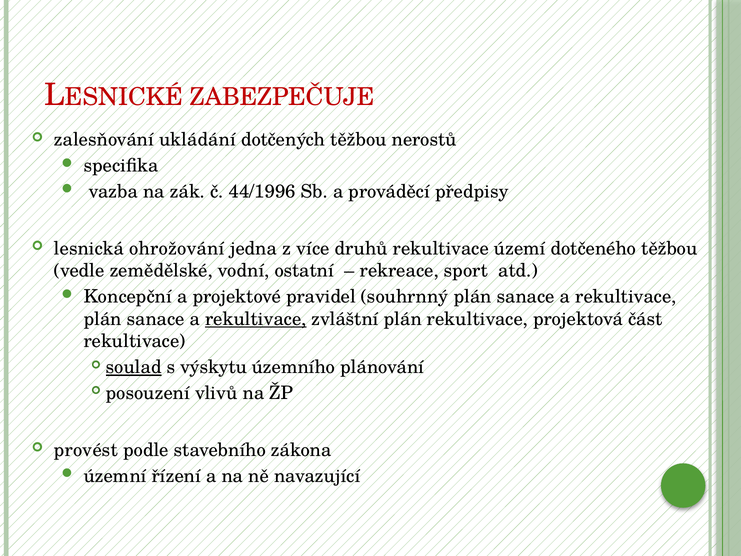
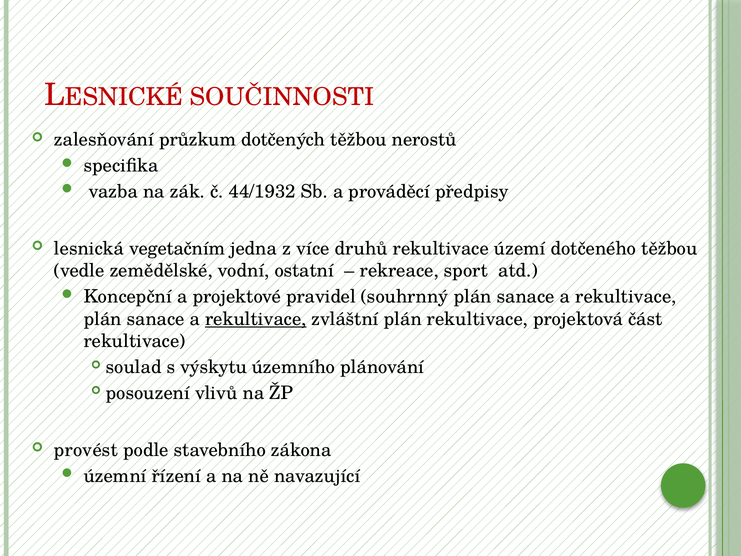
ZABEZPEČUJE: ZABEZPEČUJE -> SOUČINNOSTI (282, 97)
ukládání: ukládání -> průzkum (198, 140)
44/1996: 44/1996 -> 44/1932 (262, 192)
ohrožování: ohrožování -> vegetačním (177, 249)
soulad underline: present -> none (134, 367)
